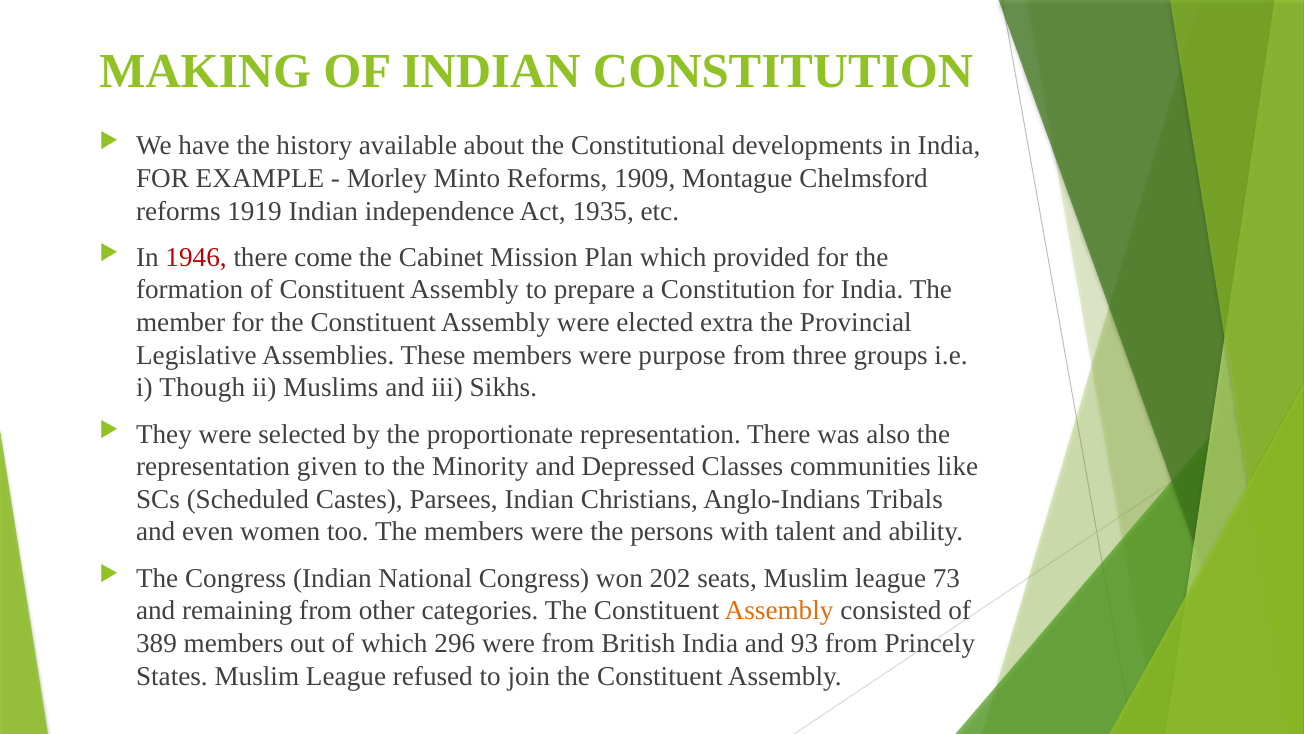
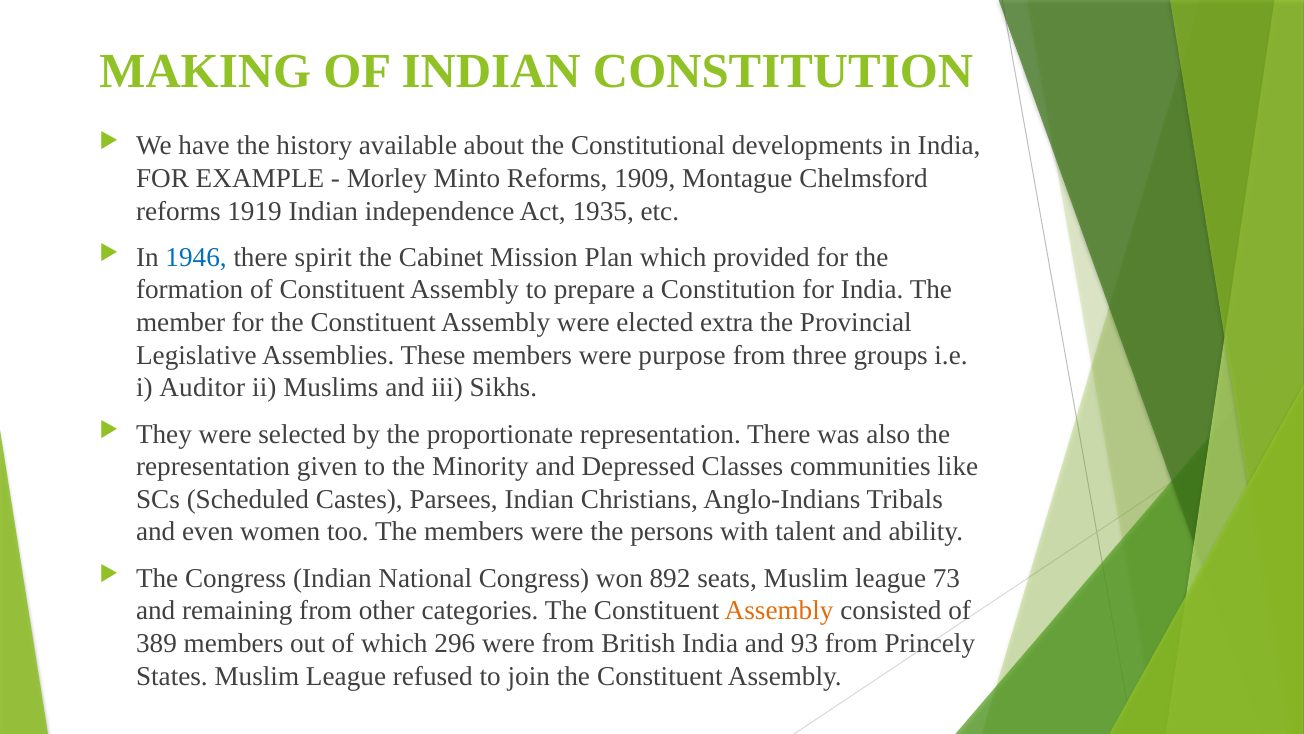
1946 colour: red -> blue (196, 257)
come: come -> spirit (323, 257)
Though: Though -> Auditor (202, 388)
202: 202 -> 892 (670, 578)
